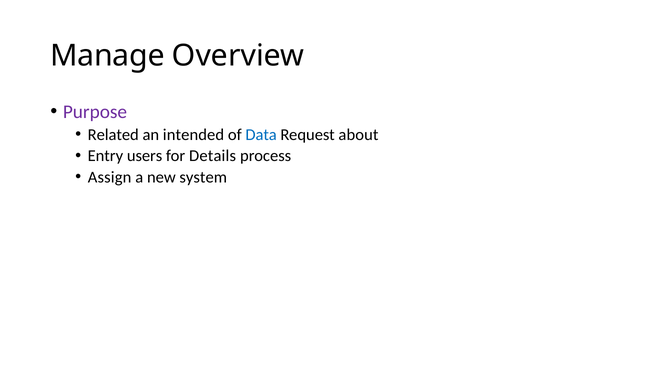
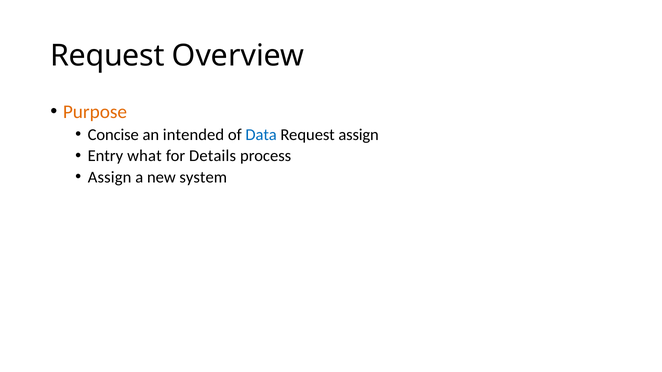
Manage: Manage -> Request (107, 56)
Purpose colour: purple -> orange (95, 112)
Related: Related -> Concise (113, 135)
Request about: about -> assign (359, 135)
users: users -> what (144, 156)
